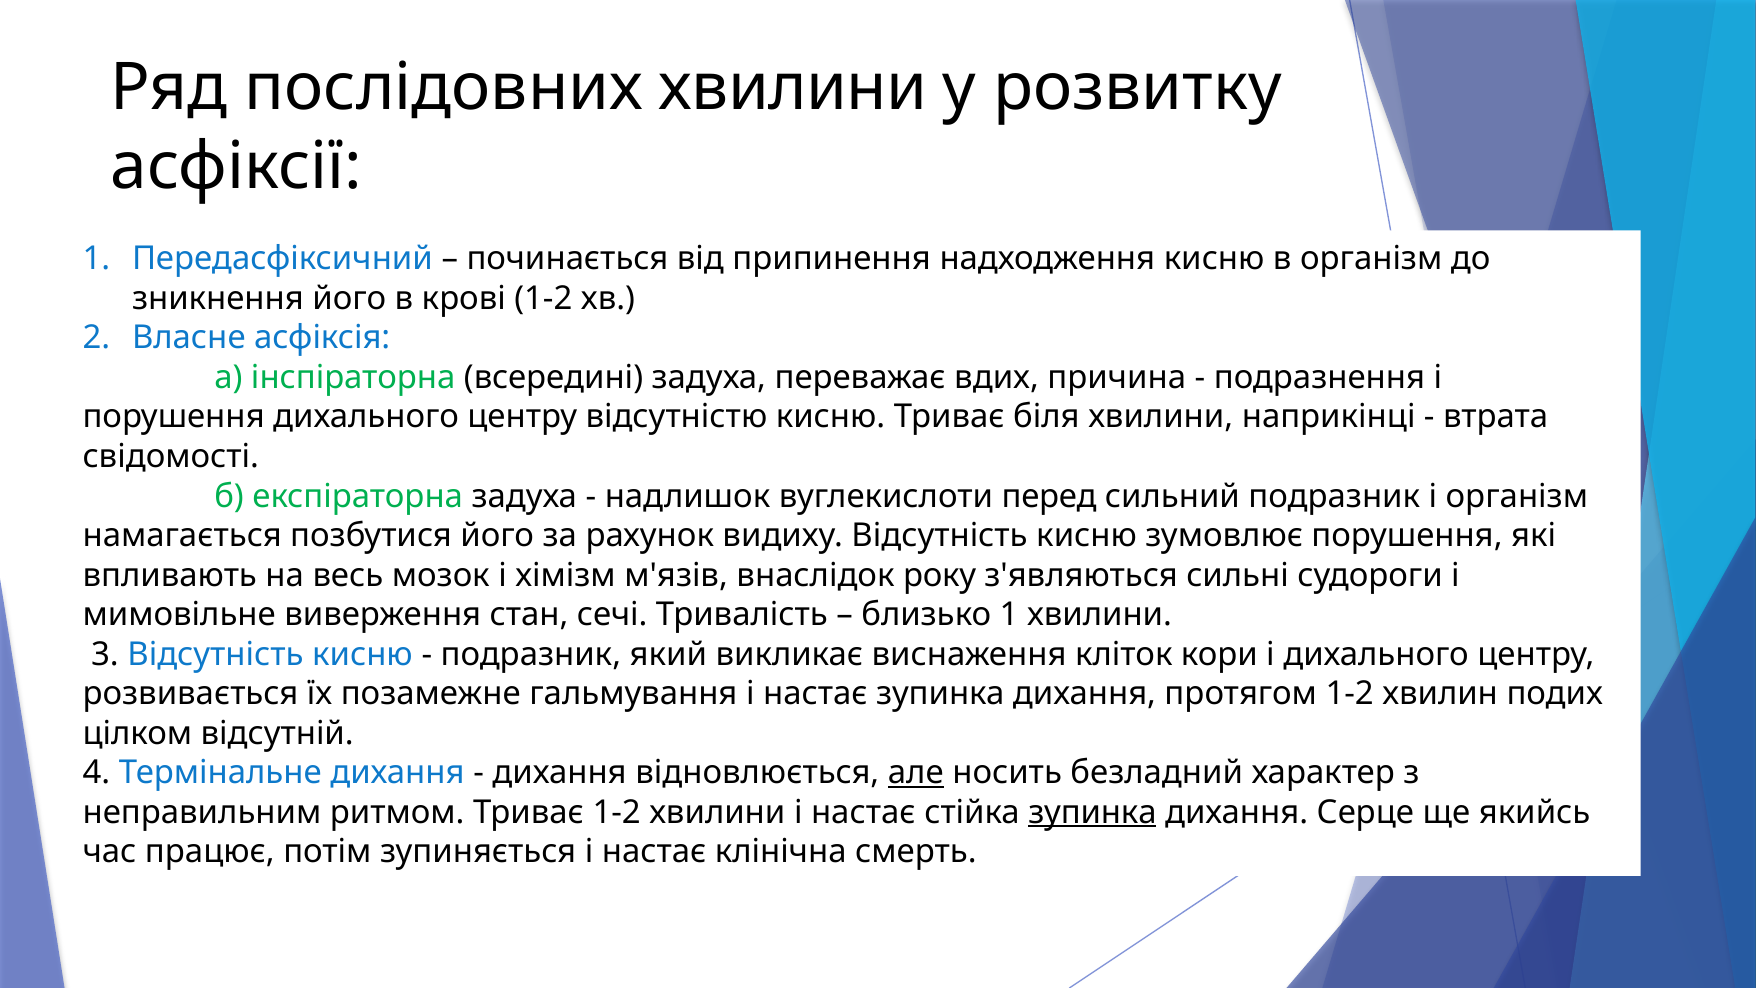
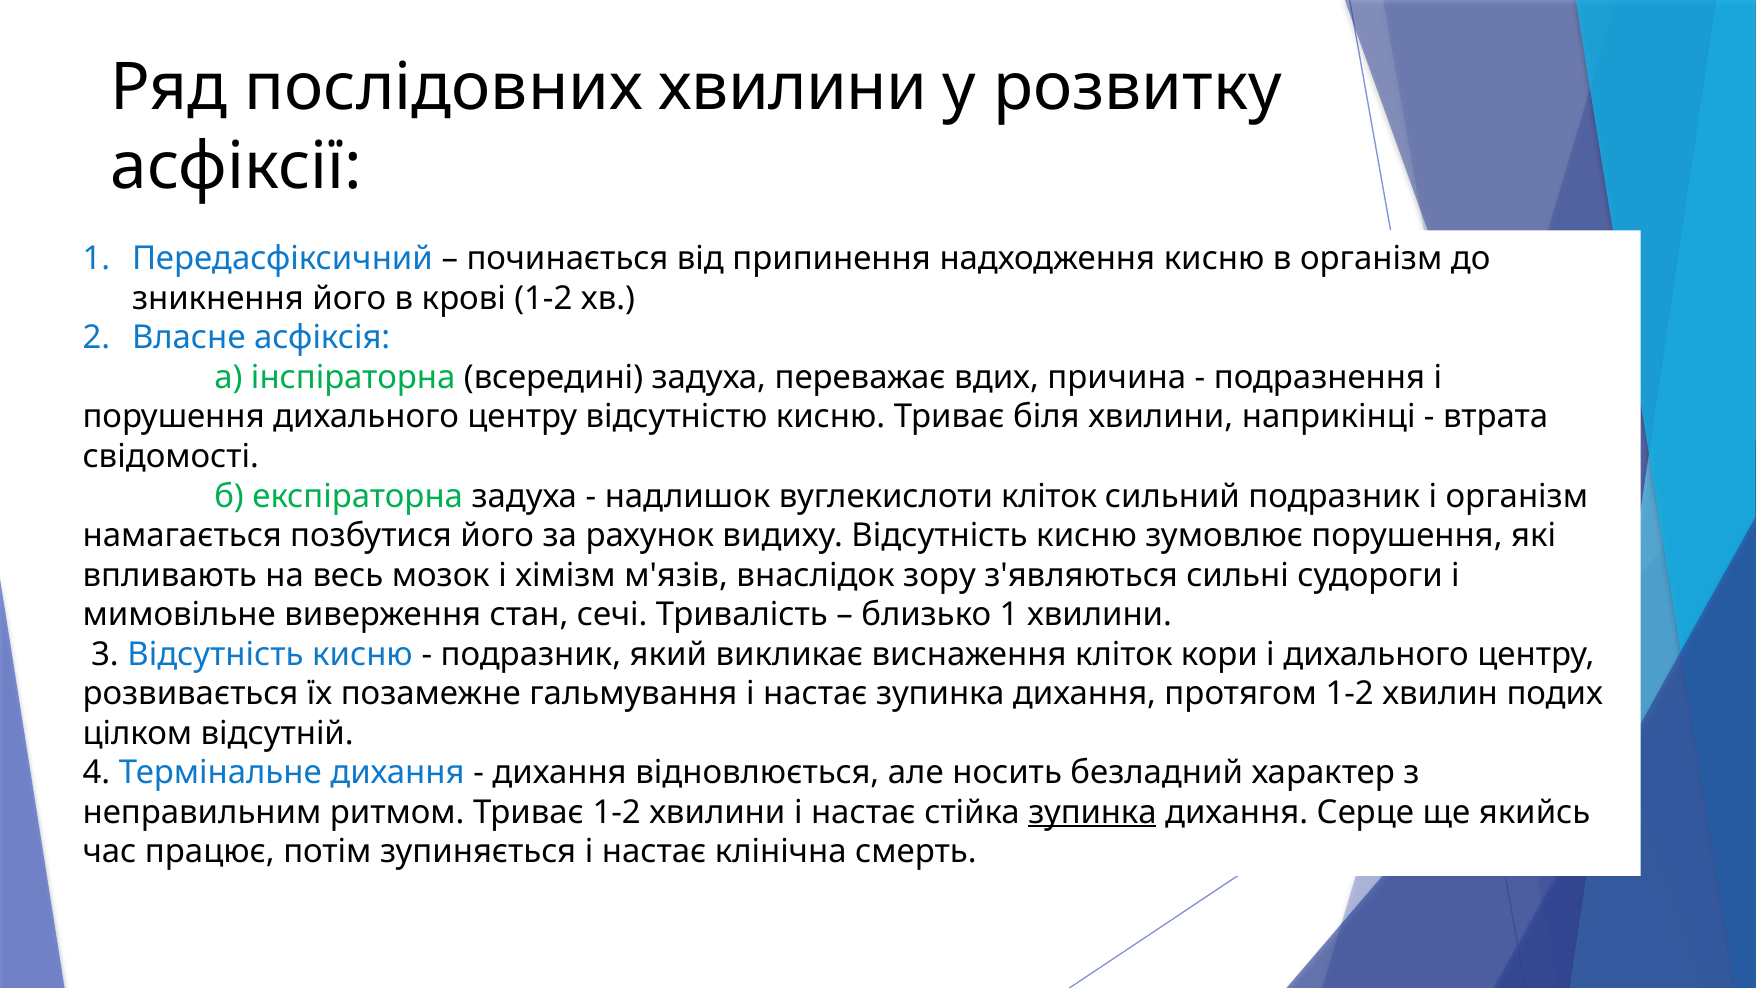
вуглекислоти перед: перед -> кліток (1049, 496)
року: року -> зору (939, 575)
але underline: present -> none (916, 773)
